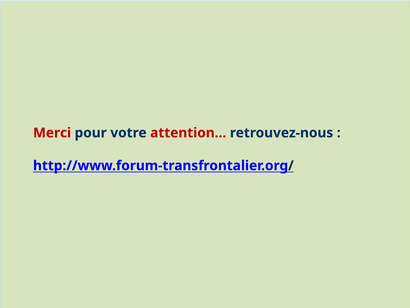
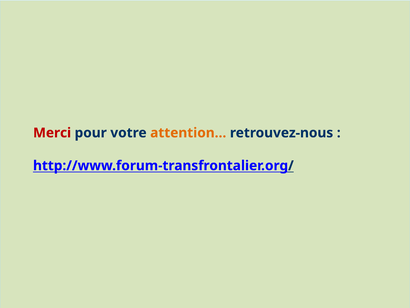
attention… colour: red -> orange (188, 133)
